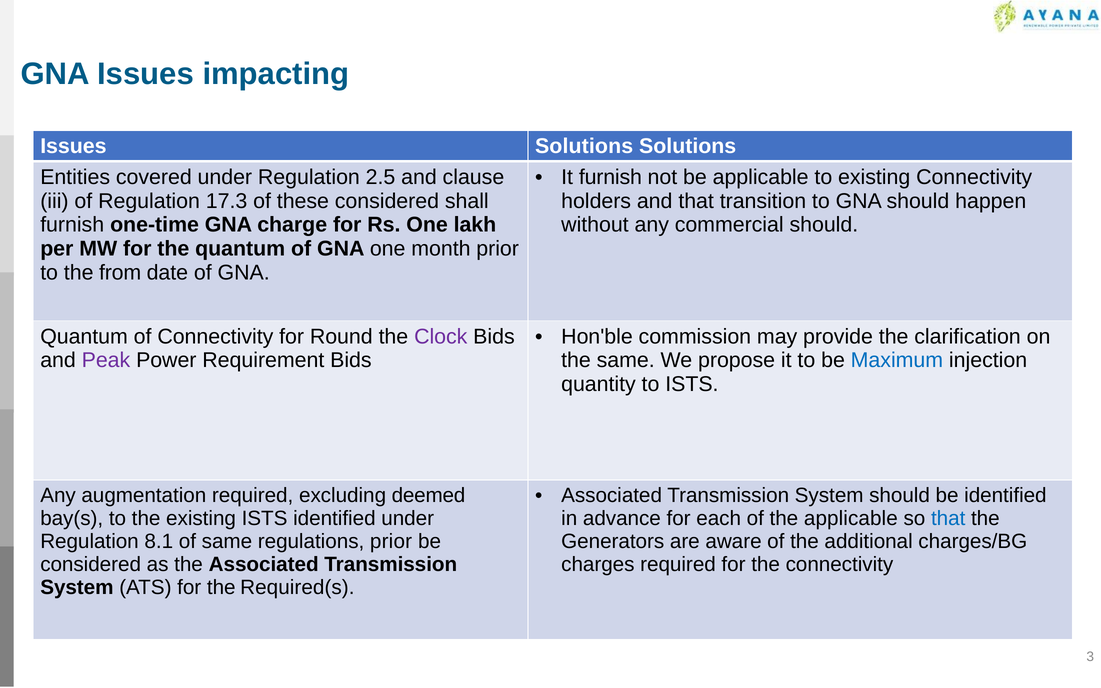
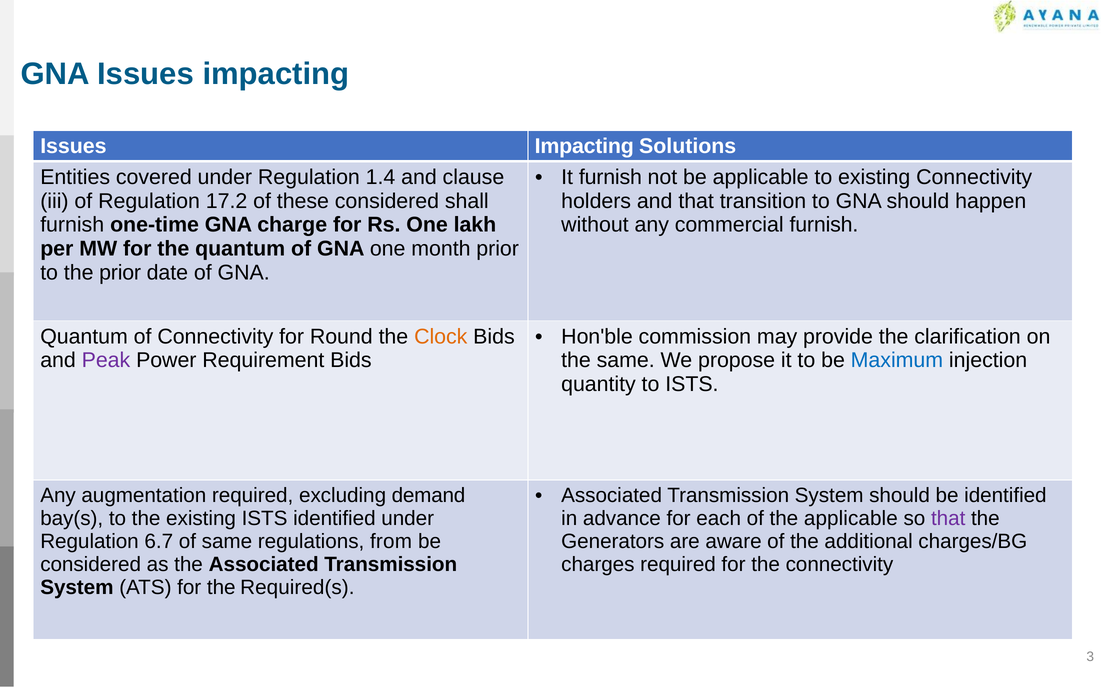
Solutions: Solutions -> Impacting (584, 146)
2.5: 2.5 -> 1.4 (381, 177)
17.3: 17.3 -> 17.2 (227, 201)
commercial should: should -> furnish (824, 225)
the from: from -> prior (120, 273)
Clock colour: purple -> orange (441, 337)
deemed: deemed -> demand (428, 495)
that colour: blue -> purple (948, 518)
8.1: 8.1 -> 6.7 (159, 541)
regulations prior: prior -> from (391, 541)
